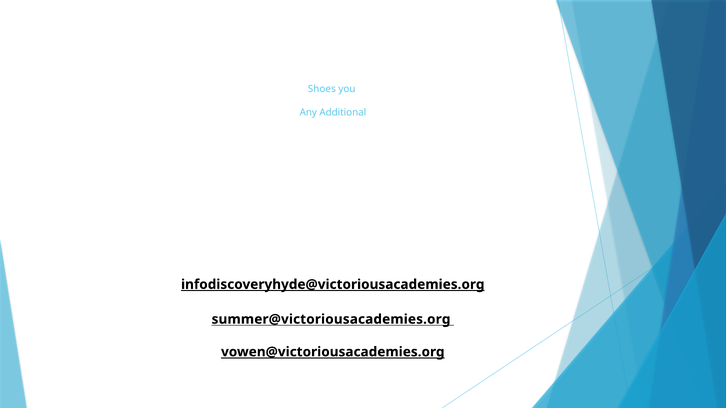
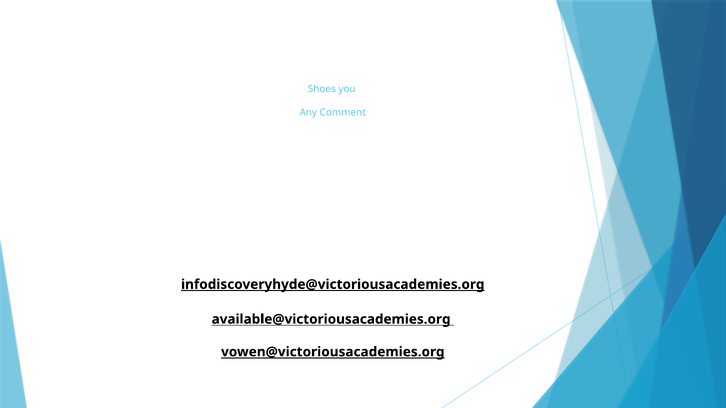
Additional: Additional -> Comment (343, 113)
summer@victoriousacademies.org: summer@victoriousacademies.org -> available@victoriousacademies.org (331, 320)
